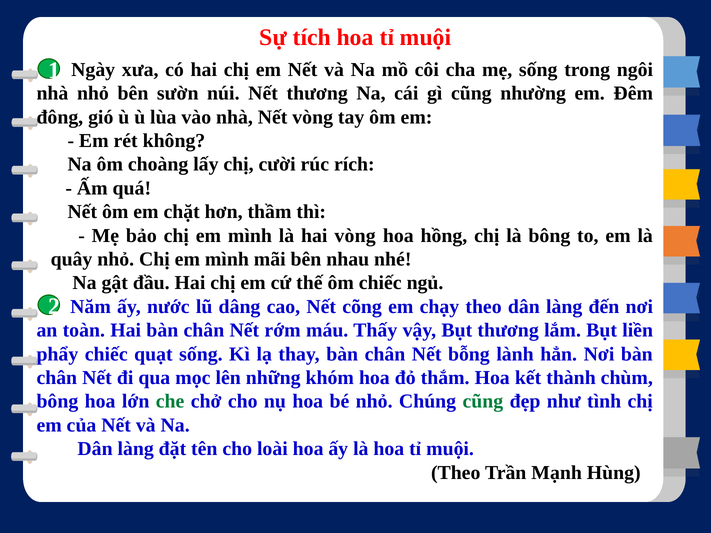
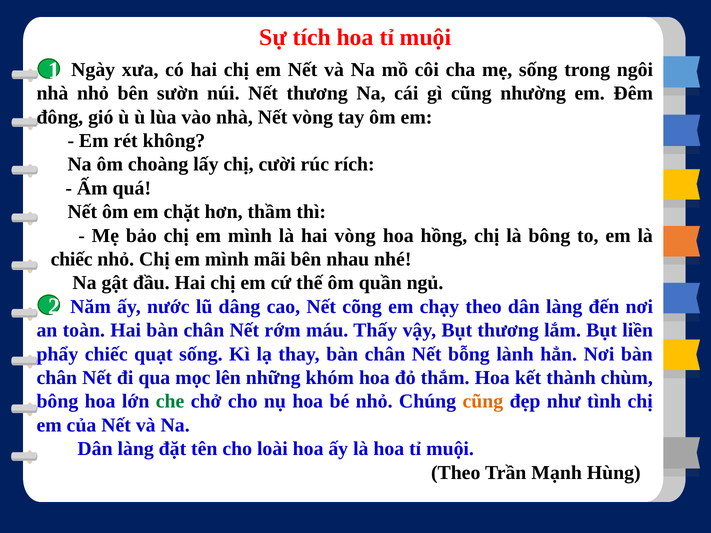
quây: quây -> chiếc (72, 259)
ôm chiếc: chiếc -> quần (380, 283)
cũng colour: green -> orange (483, 402)
